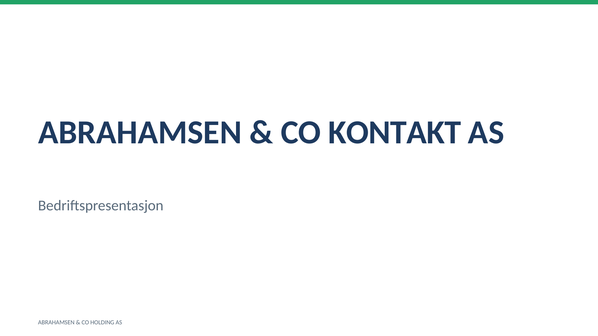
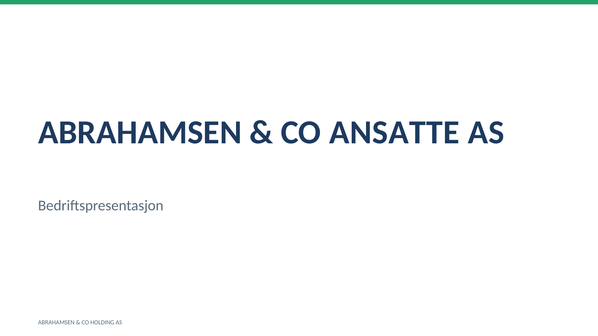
KONTAKT: KONTAKT -> ANSATTE (394, 133)
